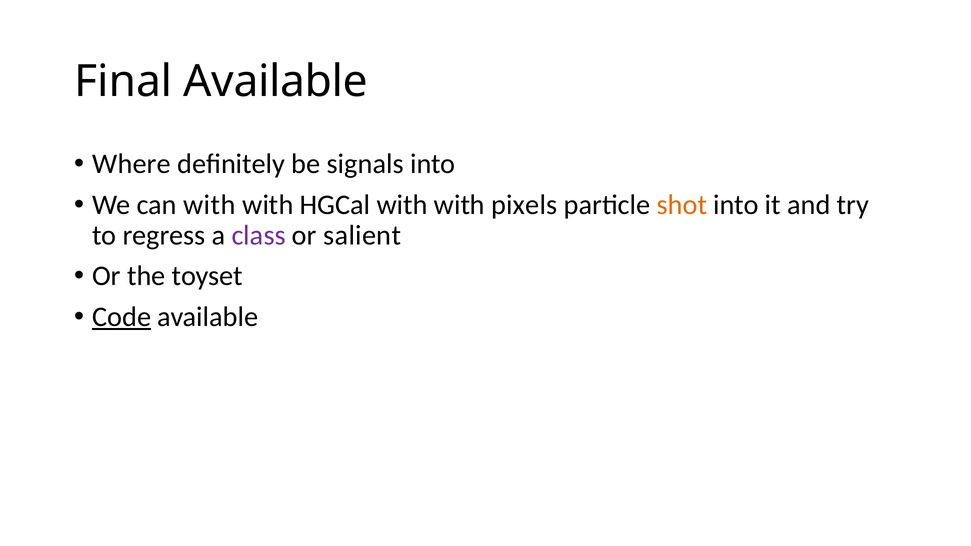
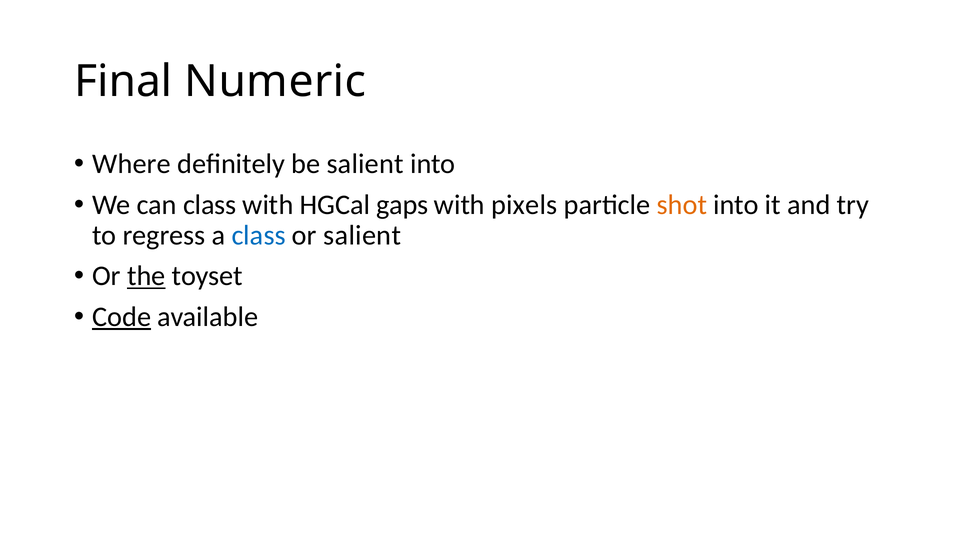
Final Available: Available -> Numeric (275, 82)
be signals: signals -> salient (365, 164)
can with: with -> class (210, 205)
HGCal with: with -> gaps (402, 205)
class colour: purple -> blue (259, 235)
the underline: none -> present (146, 276)
